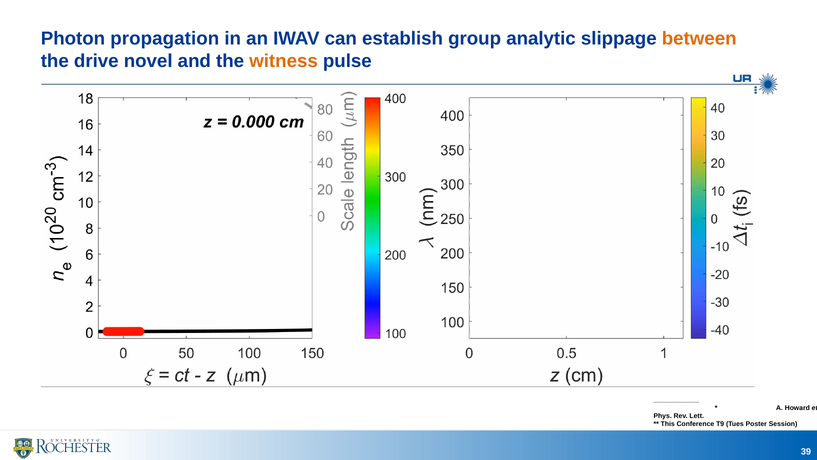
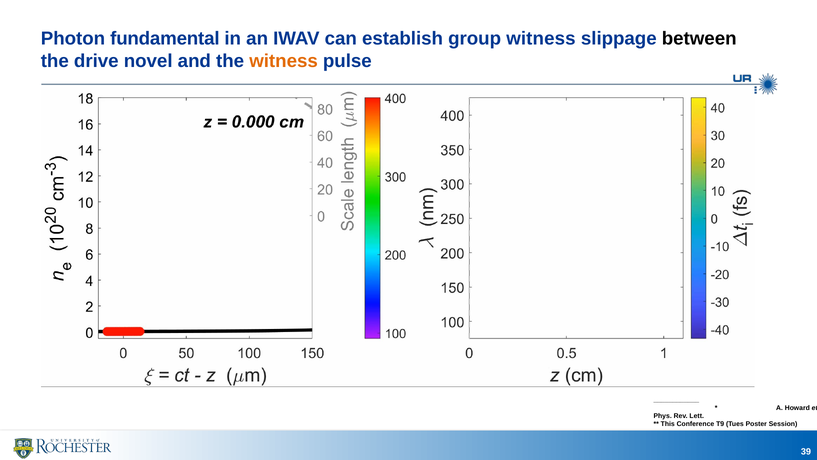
propagation: propagation -> fundamental (165, 39)
group analytic: analytic -> witness (541, 39)
between colour: orange -> black (699, 39)
